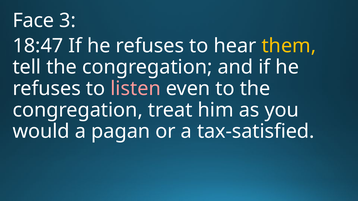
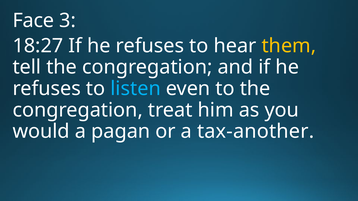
18:47: 18:47 -> 18:27 (38, 46)
listen colour: pink -> light blue (136, 89)
tax-satisfied: tax-satisfied -> tax-another (256, 132)
